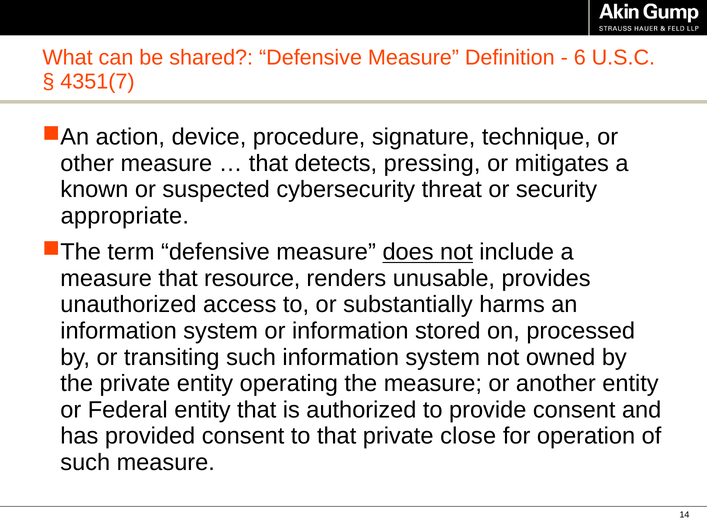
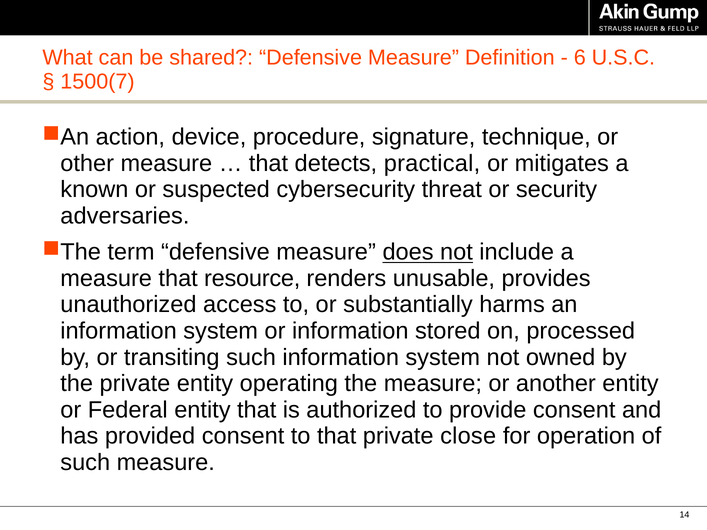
4351(7: 4351(7 -> 1500(7 (97, 82)
pressing: pressing -> practical (432, 163)
appropriate: appropriate -> adversaries (125, 216)
